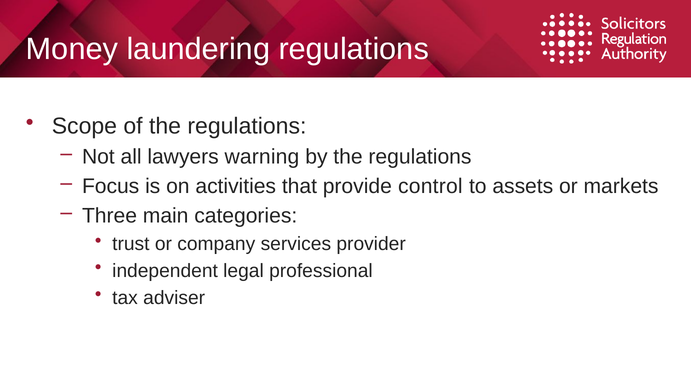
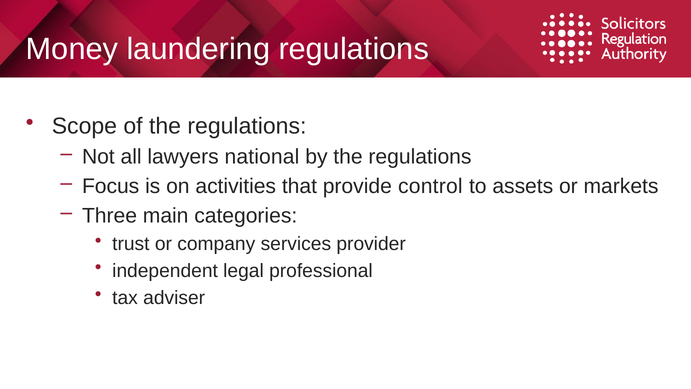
warning: warning -> national (262, 157)
